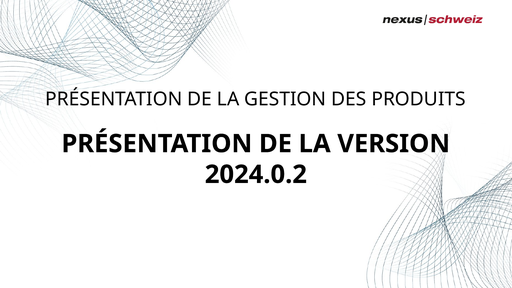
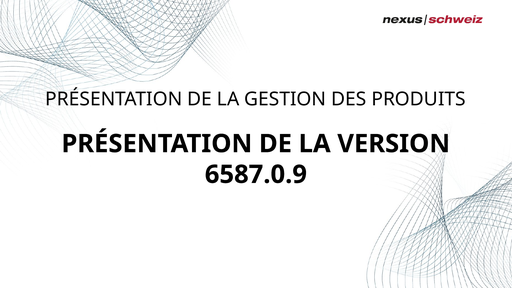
2024.0.2: 2024.0.2 -> 6587.0.9 (256, 175)
